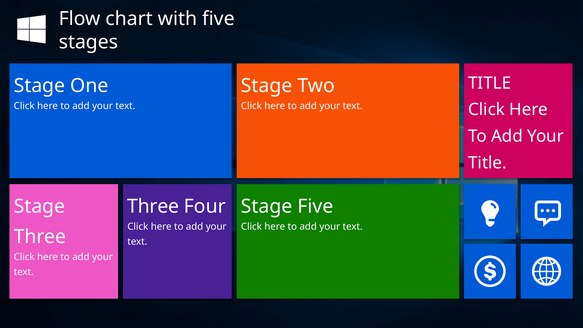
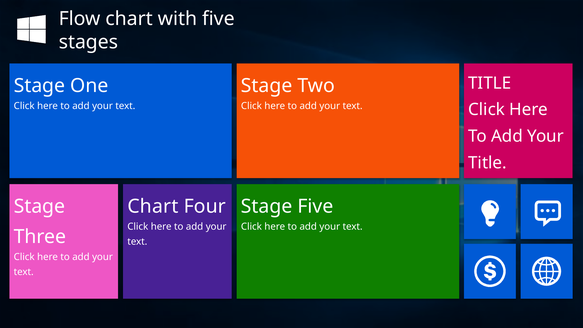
Three: Three -> Chart (153, 206)
